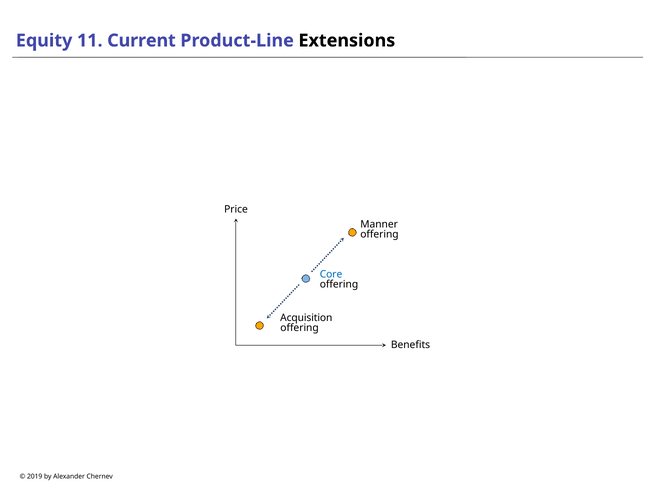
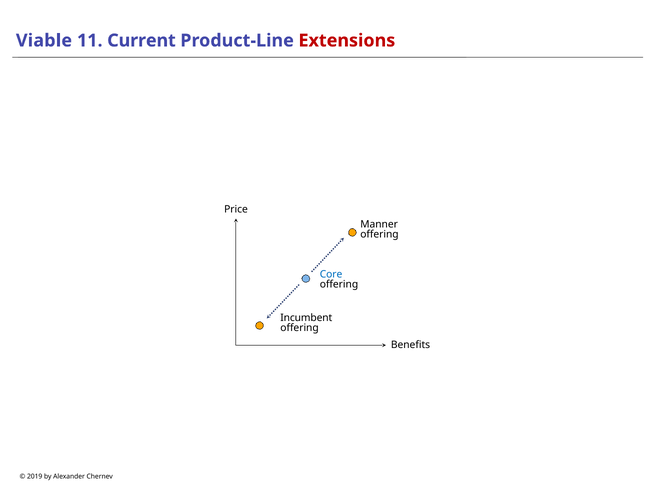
Equity: Equity -> Viable (44, 41)
Extensions colour: black -> red (347, 41)
Acquisition: Acquisition -> Incumbent (306, 318)
